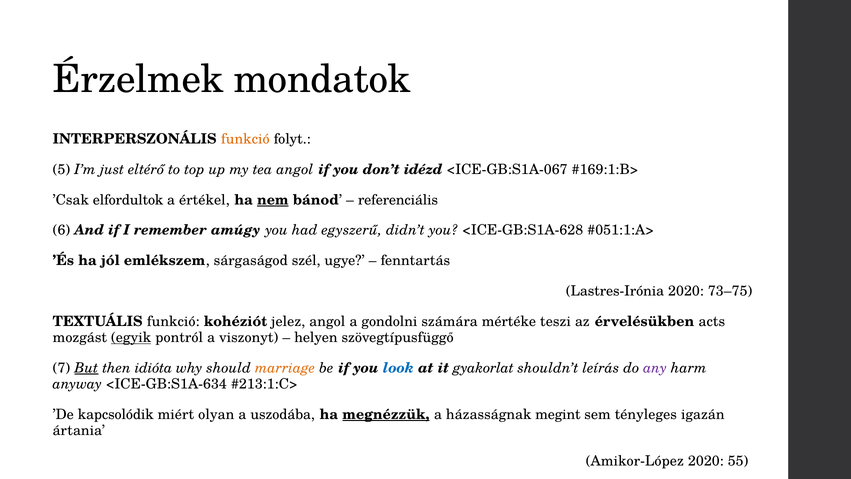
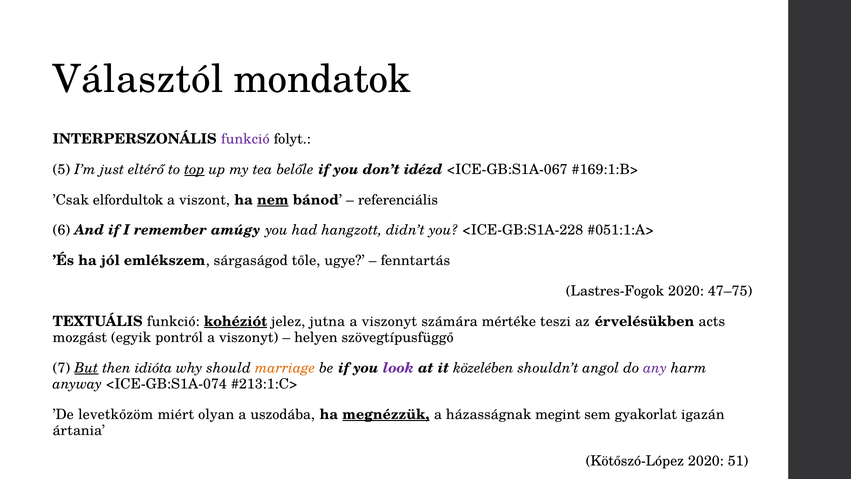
Érzelmek: Érzelmek -> Választól (138, 79)
funkció colour: orange -> purple (245, 139)
top underline: none -> present (194, 169)
tea angol: angol -> belőle (295, 169)
értékel: értékel -> viszont (204, 200)
egyszerű: egyszerű -> hangzott (352, 230)
<ICE-GB:S1A-628: <ICE-GB:S1A-628 -> <ICE-GB:S1A-228 (523, 230)
szél: szél -> tőle (306, 261)
Lastres-Irónia: Lastres-Irónia -> Lastres-Fogok (615, 291)
73–75: 73–75 -> 47–75 (730, 291)
kohéziót underline: none -> present (236, 321)
jelez angol: angol -> jutna (327, 321)
gondolni: gondolni -> viszonyt (389, 321)
egyik underline: present -> none (131, 337)
look colour: blue -> purple (398, 368)
gyakorlat: gyakorlat -> közelében (483, 368)
leírás: leírás -> angol (601, 368)
<ICE-GB:S1A-634: <ICE-GB:S1A-634 -> <ICE-GB:S1A-074 (166, 384)
kapcsolódik: kapcsolódik -> levetkőzöm (116, 414)
tényleges: tényleges -> gyakorlat (646, 414)
Amikor-López: Amikor-López -> Kötőszó-López (635, 461)
55: 55 -> 51 (738, 461)
